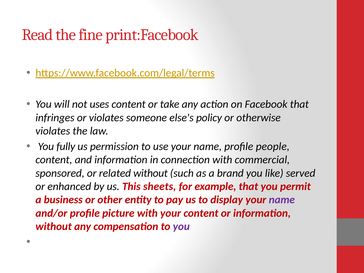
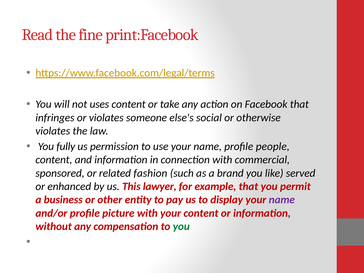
policy: policy -> social (209, 118)
related without: without -> fashion (150, 173)
sheets: sheets -> lawyer (160, 186)
you colour: purple -> green (181, 226)
